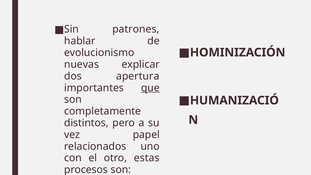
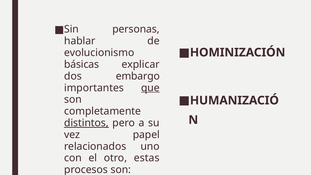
patrones: patrones -> personas (136, 29)
nuevas: nuevas -> básicas (82, 64)
apertura: apertura -> embargo (138, 76)
distintos underline: none -> present (86, 123)
